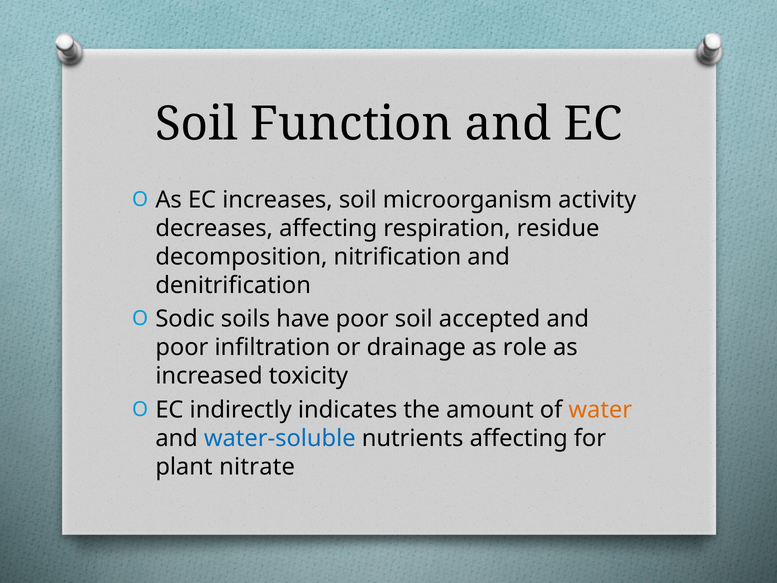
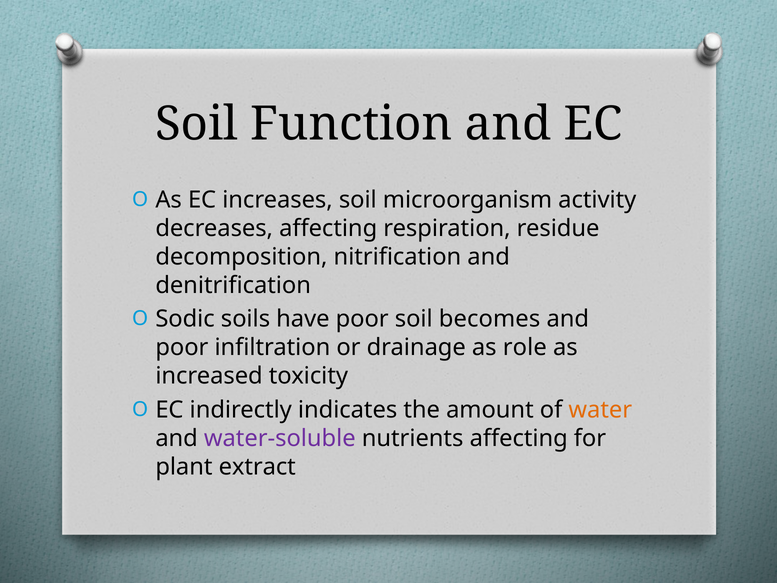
accepted: accepted -> becomes (490, 319)
water-soluble colour: blue -> purple (280, 438)
nitrate: nitrate -> extract (257, 467)
